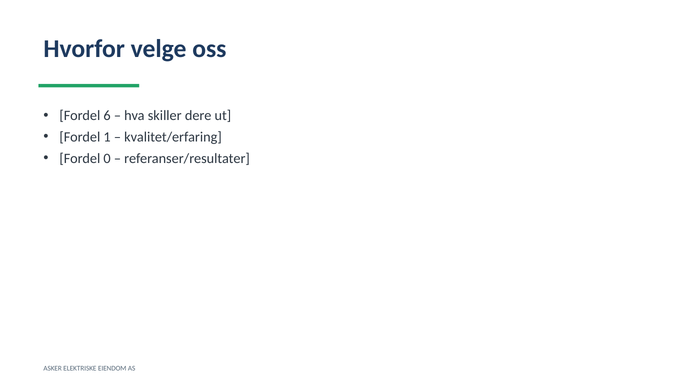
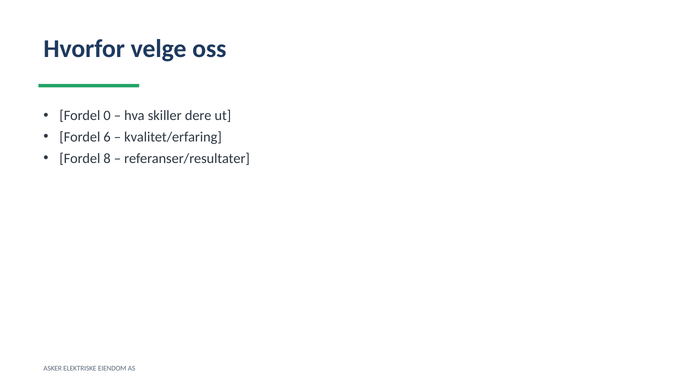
6: 6 -> 0 (107, 116)
1: 1 -> 6 (107, 137)
0: 0 -> 8 (107, 158)
